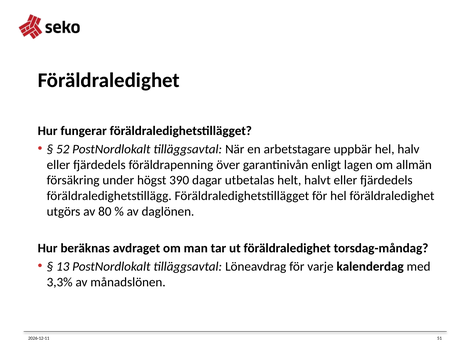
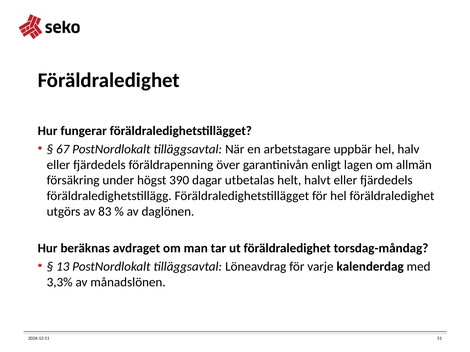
52: 52 -> 67 (63, 149)
80: 80 -> 83 (105, 212)
